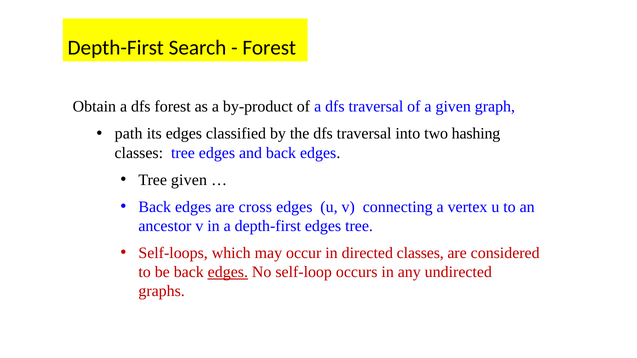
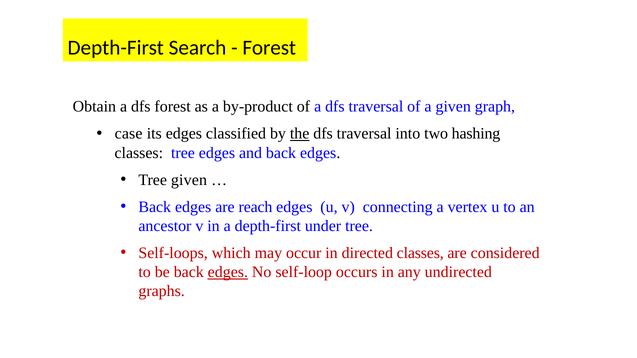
path: path -> case (129, 134)
the underline: none -> present (300, 134)
cross: cross -> reach (256, 207)
depth-first edges: edges -> under (323, 226)
